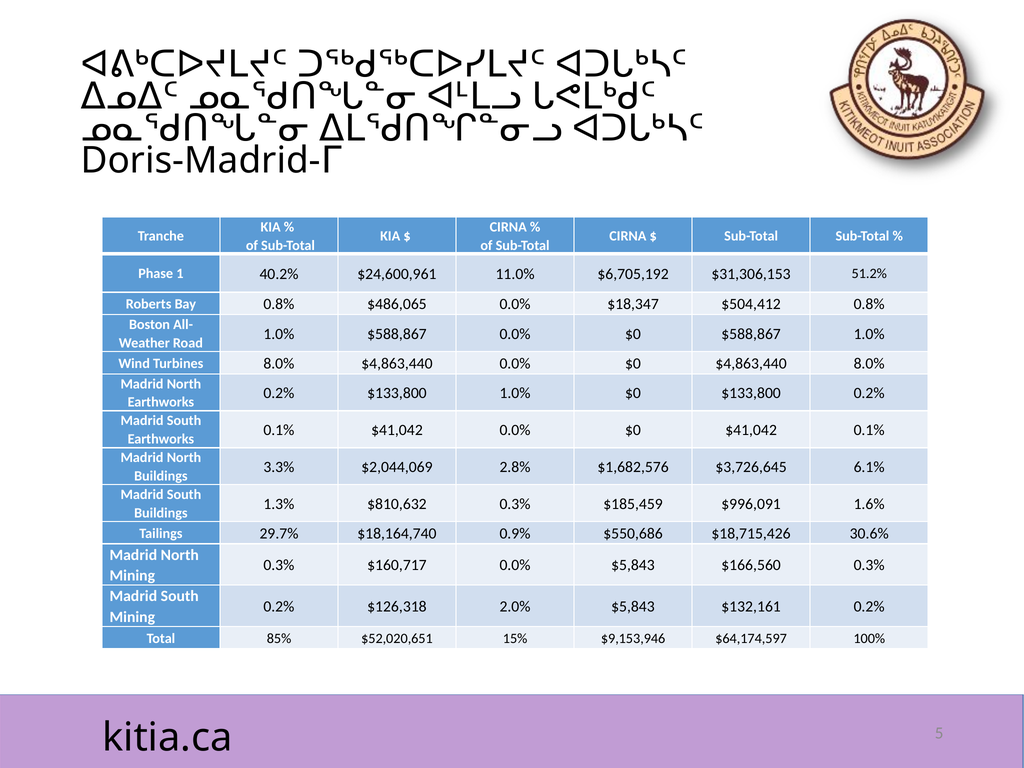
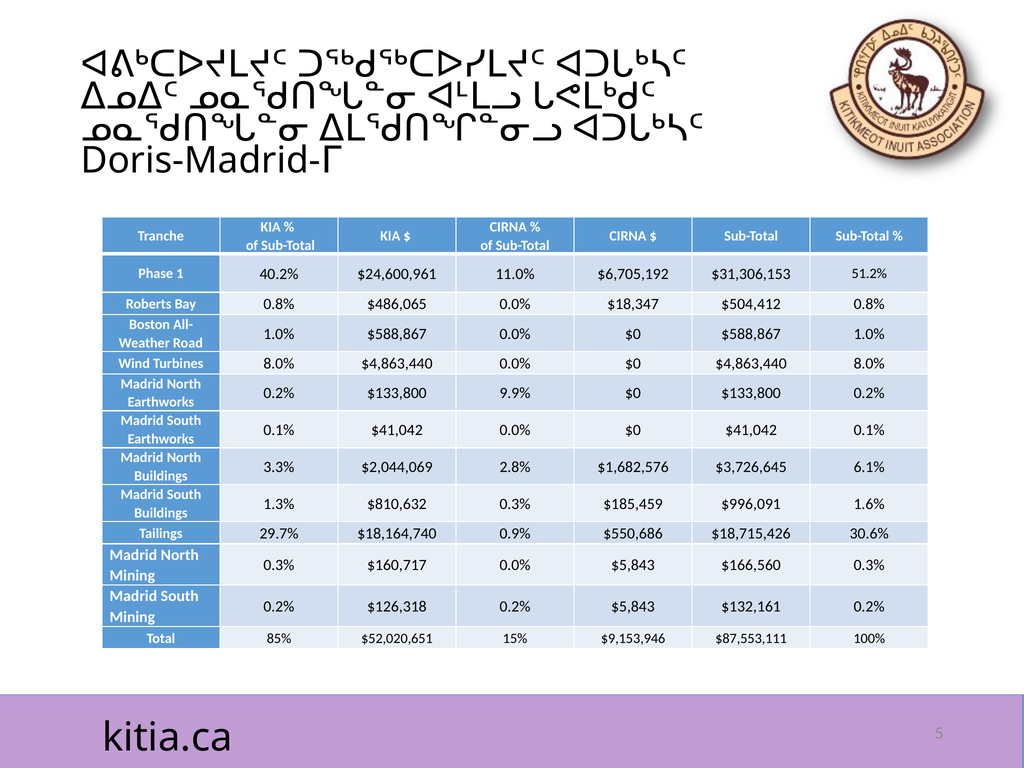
$133,800 1.0%: 1.0% -> 9.9% (515, 393)
$126,318 2.0%: 2.0% -> 0.2% (515, 607)
$64,174,597: $64,174,597 -> $87,553,111 (751, 638)
